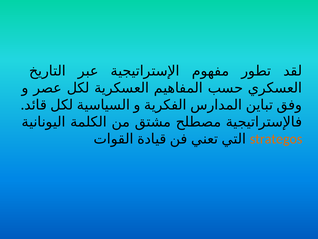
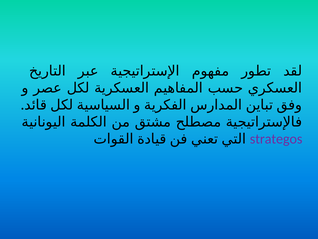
strategos colour: orange -> purple (276, 139)
